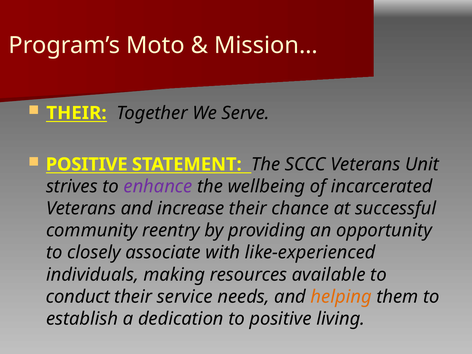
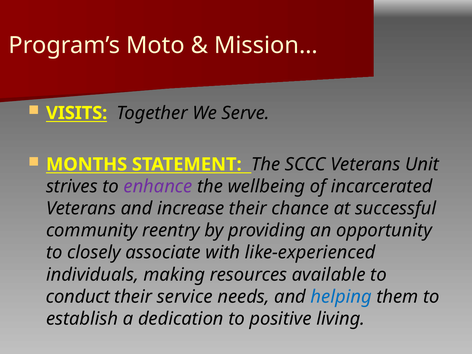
THEIR: THEIR -> VISITS (77, 113)
POSITIVE: POSITIVE -> MONTHS (87, 164)
helping colour: orange -> blue (341, 297)
